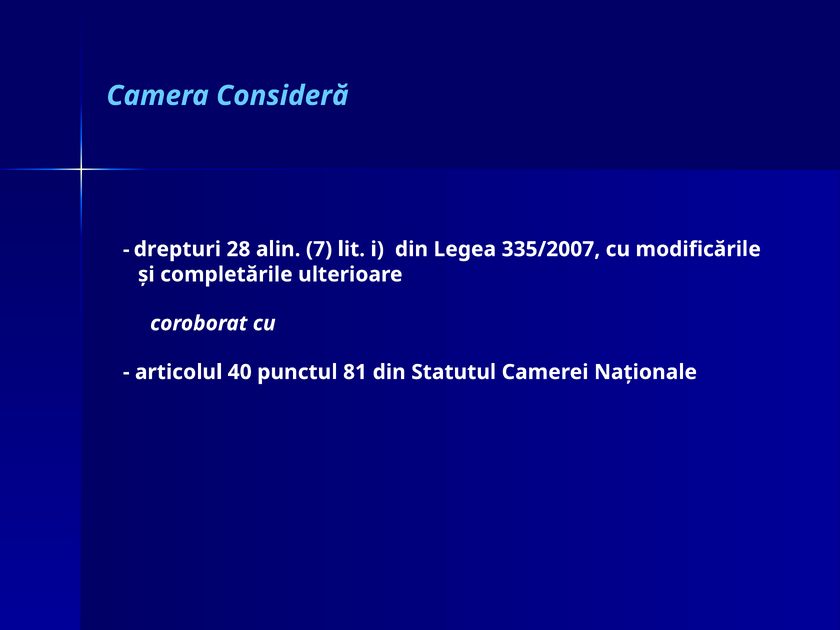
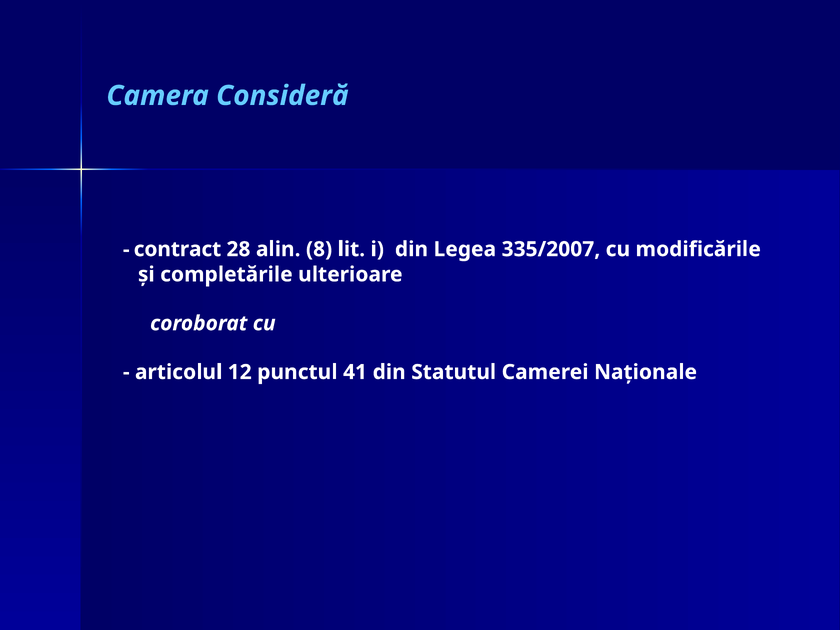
drepturi: drepturi -> contract (177, 249)
7: 7 -> 8 (319, 249)
40: 40 -> 12 (240, 372)
81: 81 -> 41 (355, 372)
